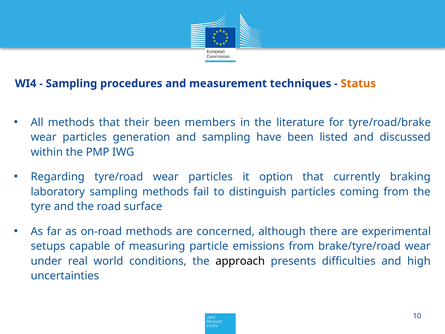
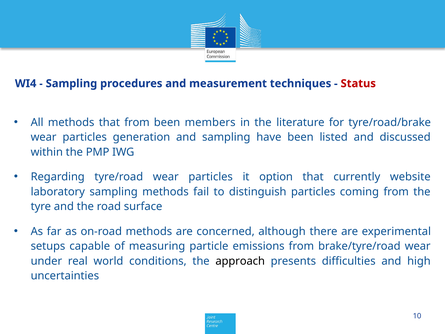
Status colour: orange -> red (358, 83)
that their: their -> from (137, 122)
braking: braking -> website (410, 177)
